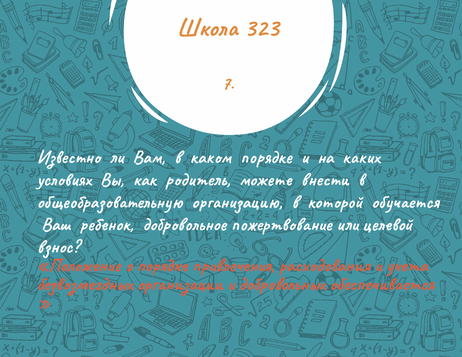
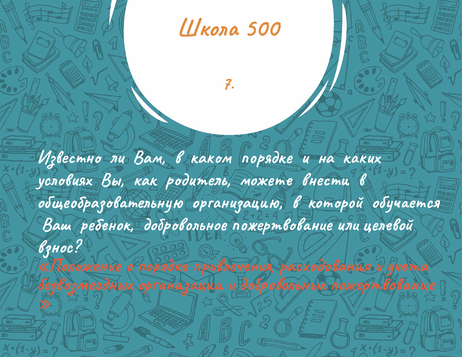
323: 323 -> 500 (261, 28)
добровольных обеспечивается: обеспечивается -> пожертвование (382, 284)
